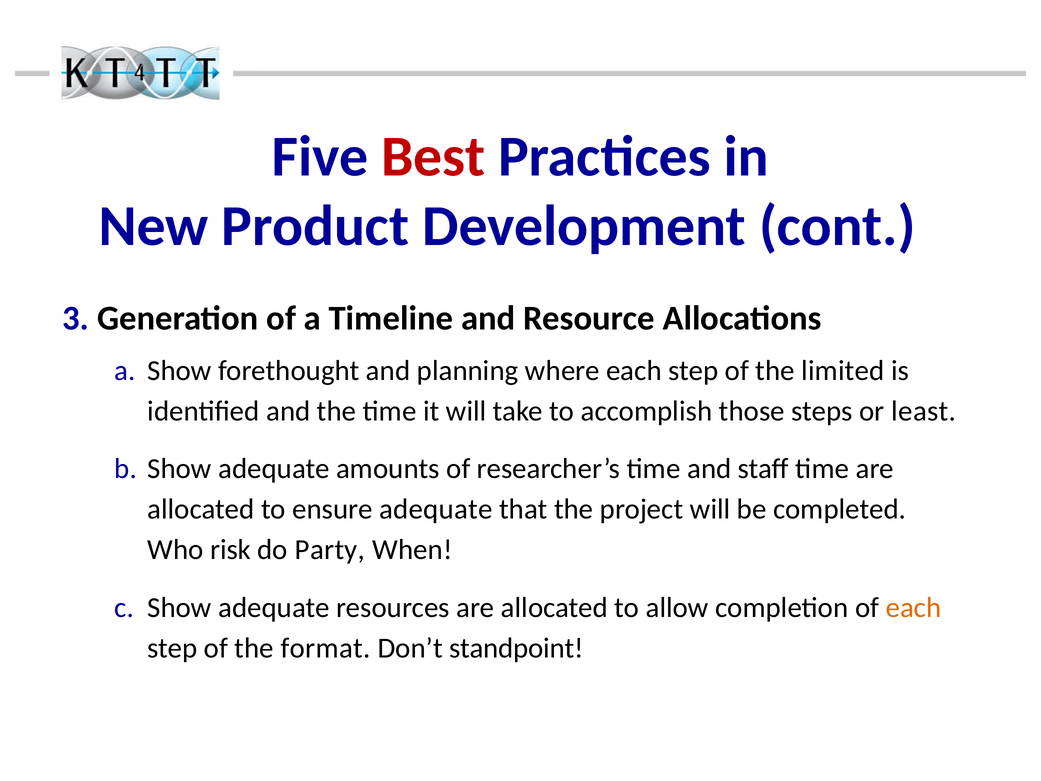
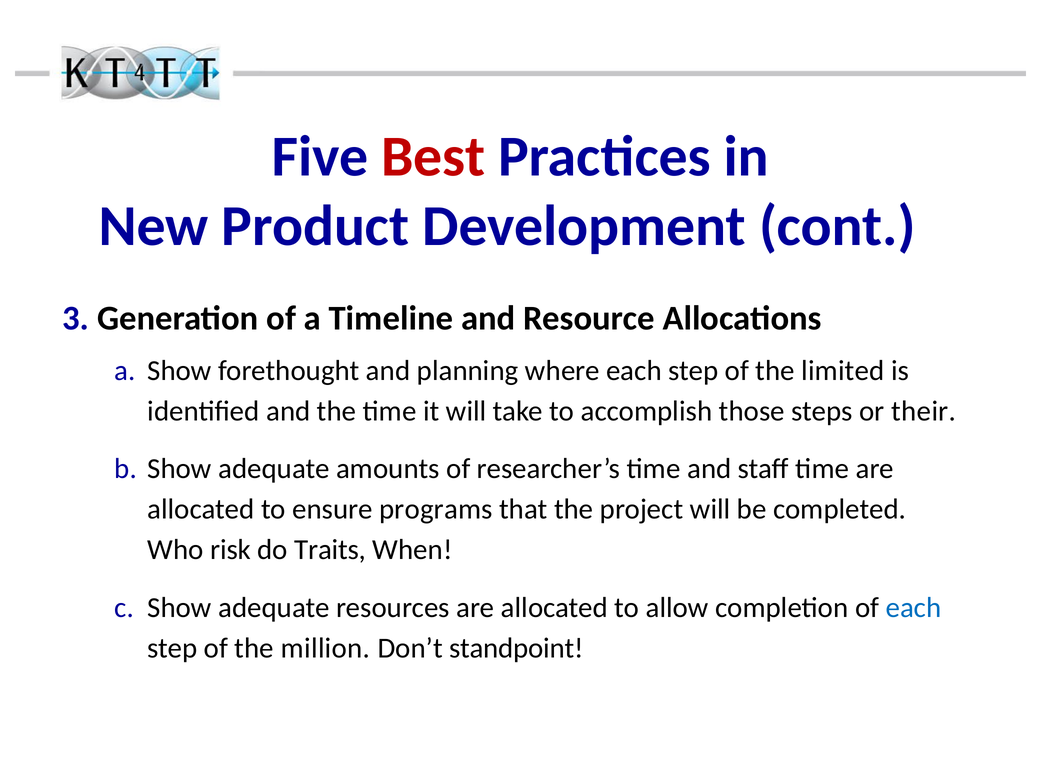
least: least -> their (924, 411)
ensure adequate: adequate -> programs (436, 509)
Party: Party -> Traits (330, 550)
each colour: orange -> blue (914, 608)
format: format -> million (326, 648)
